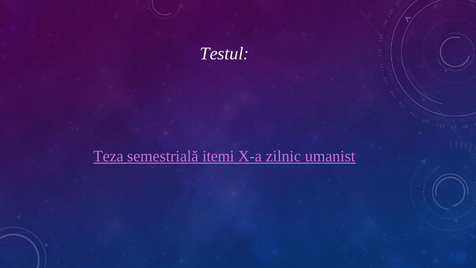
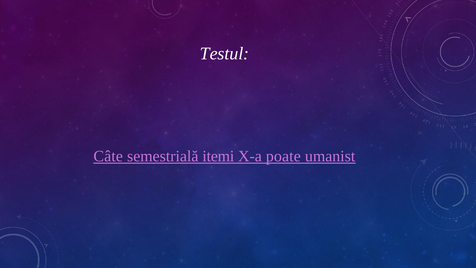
Teza: Teza -> Câte (108, 156)
zilnic: zilnic -> poate (283, 156)
